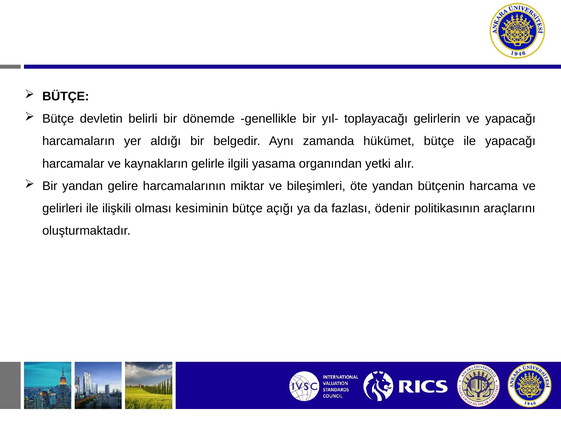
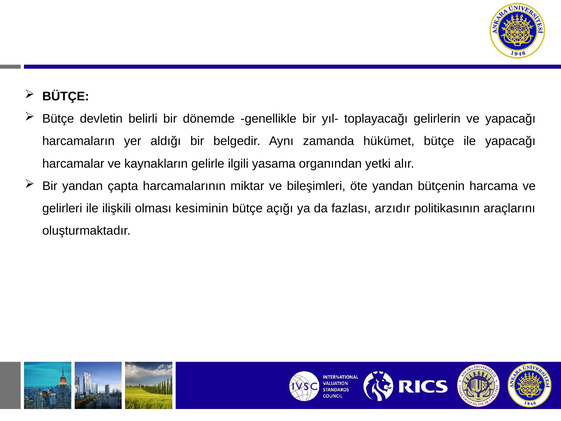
gelire: gelire -> çapta (123, 186)
ödenir: ödenir -> arzıdır (393, 208)
